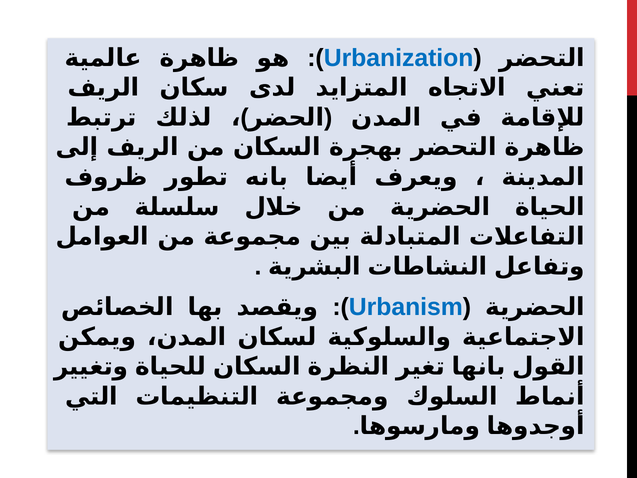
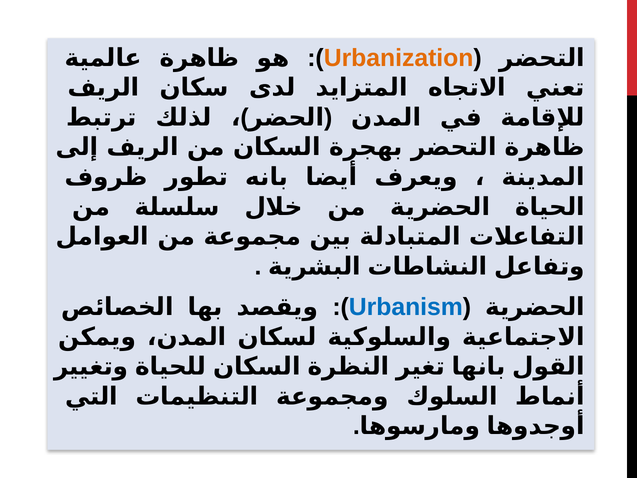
Urbanization colour: blue -> orange (399, 58)
